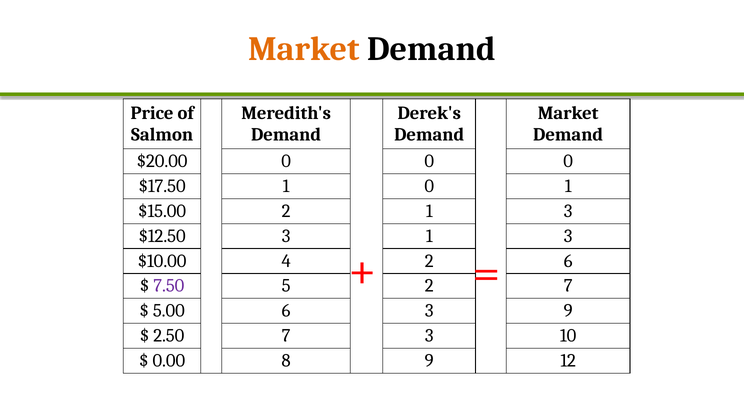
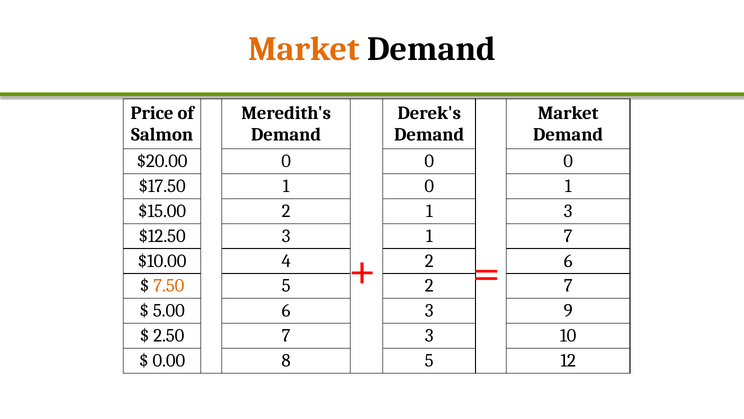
3 1 3: 3 -> 7 (568, 236)
7.50 colour: purple -> orange (169, 285)
8 9: 9 -> 5 (429, 360)
